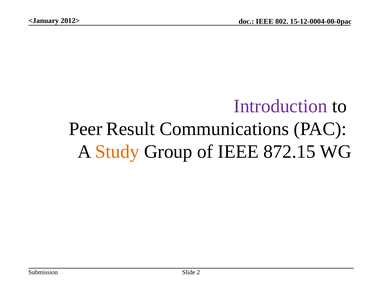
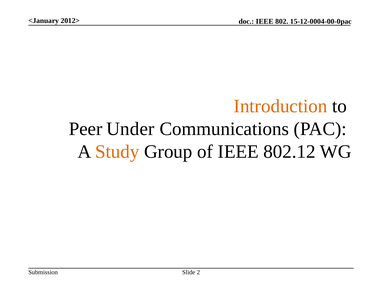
Introduction colour: purple -> orange (281, 106)
Result: Result -> Under (130, 129)
872.15: 872.15 -> 802.12 (290, 152)
